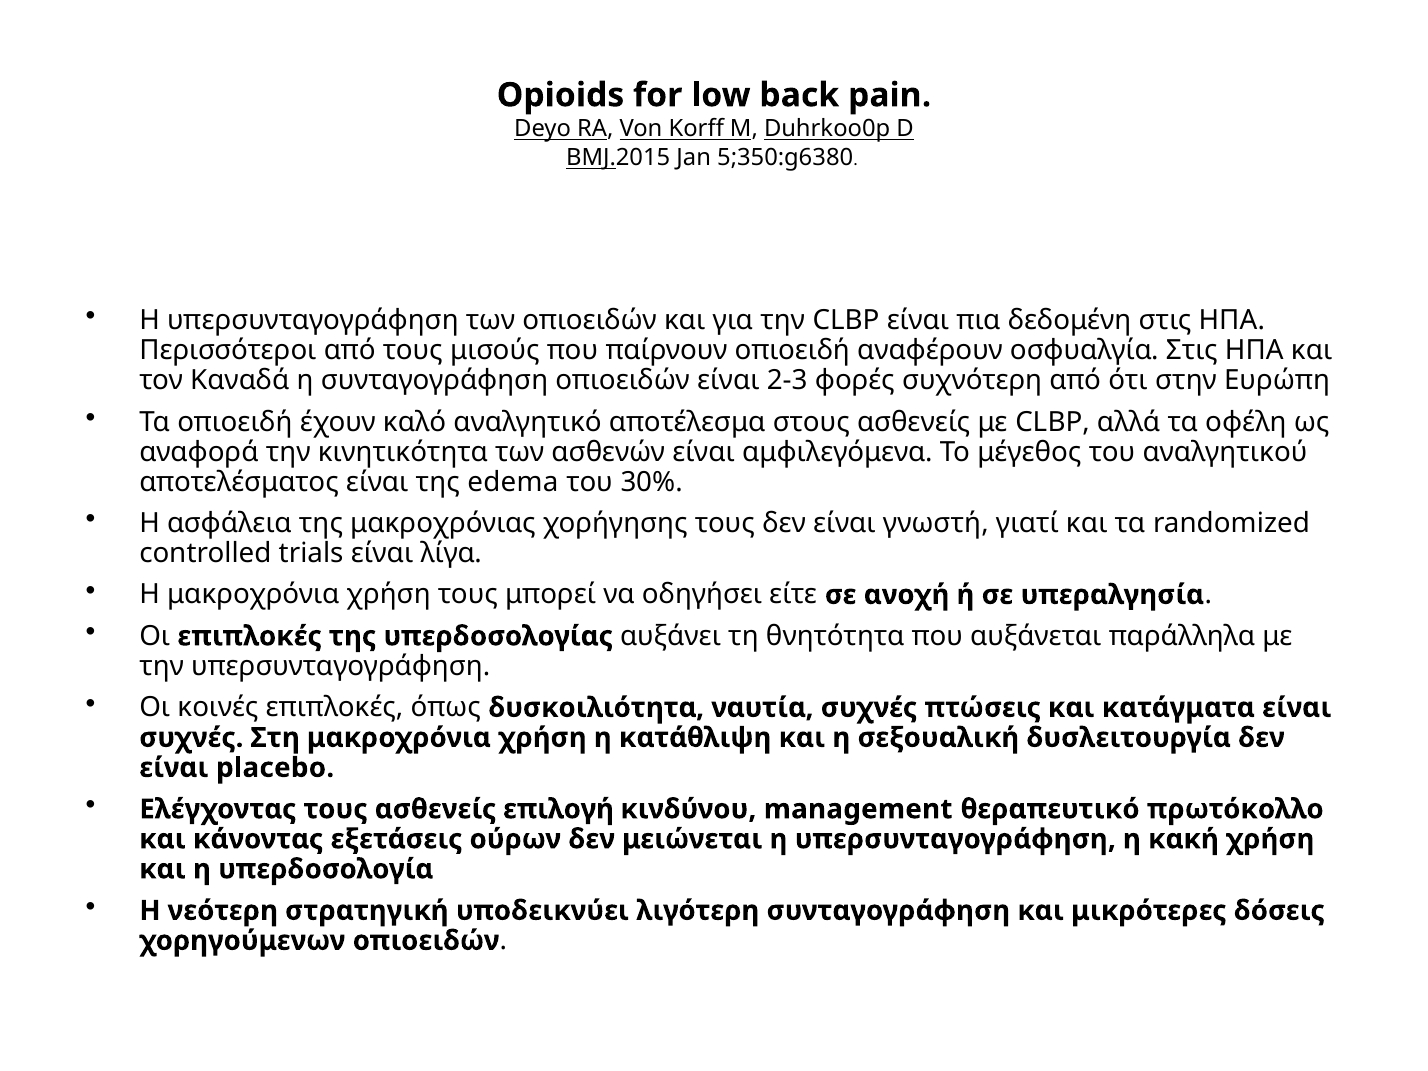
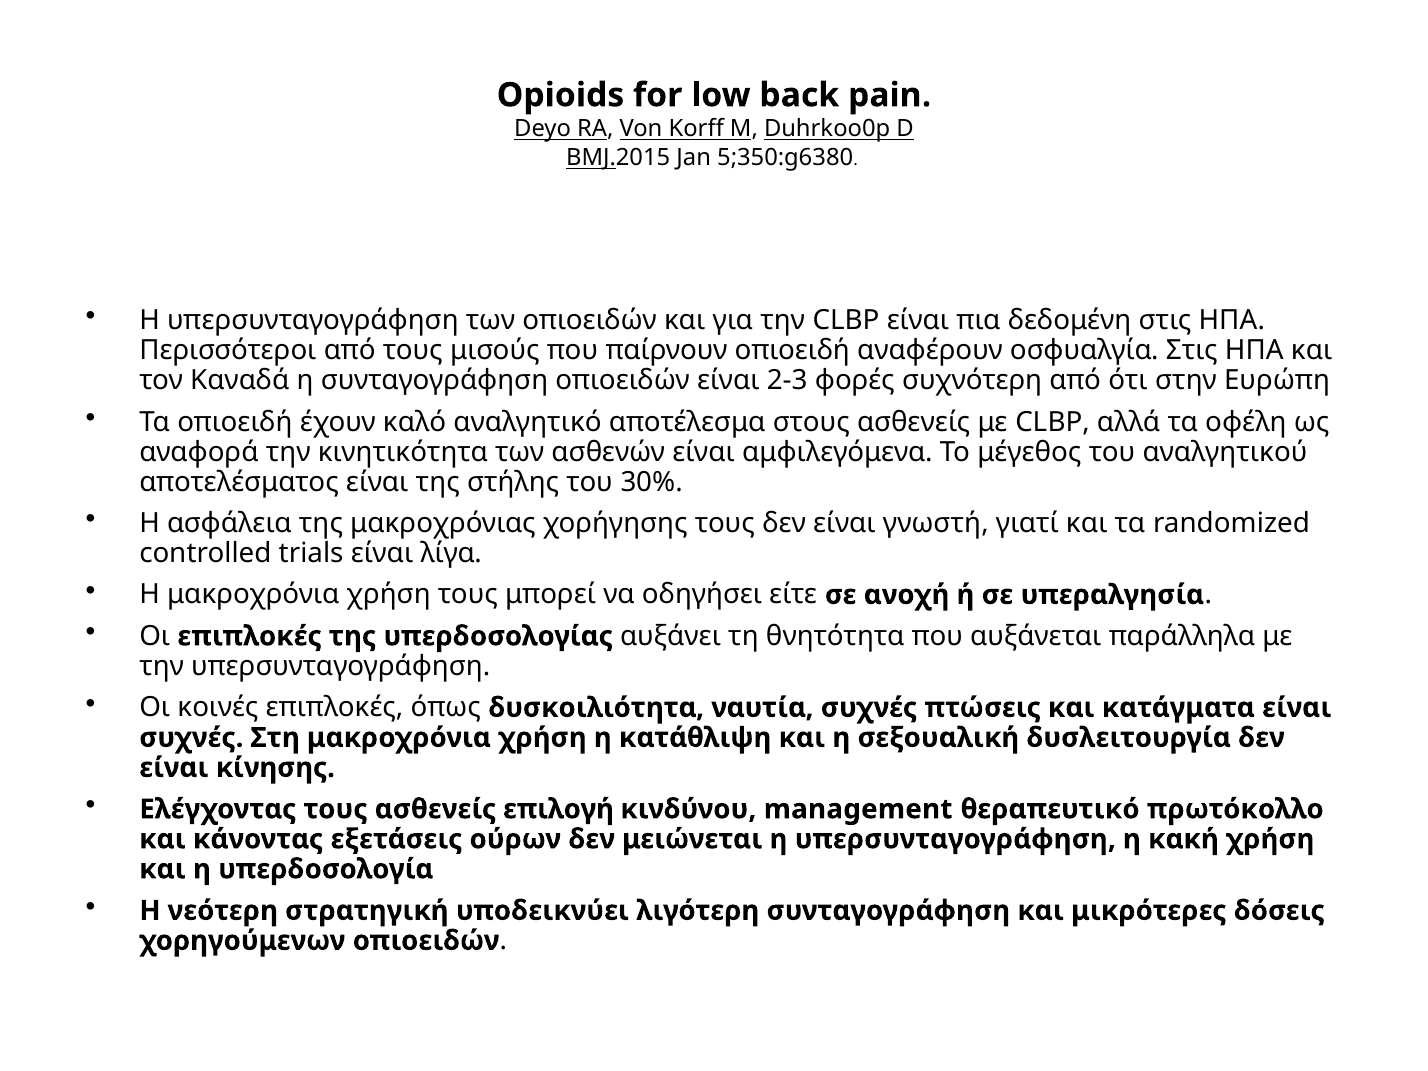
edema: edema -> στήλης (513, 482)
placebo: placebo -> κίνησης (275, 768)
